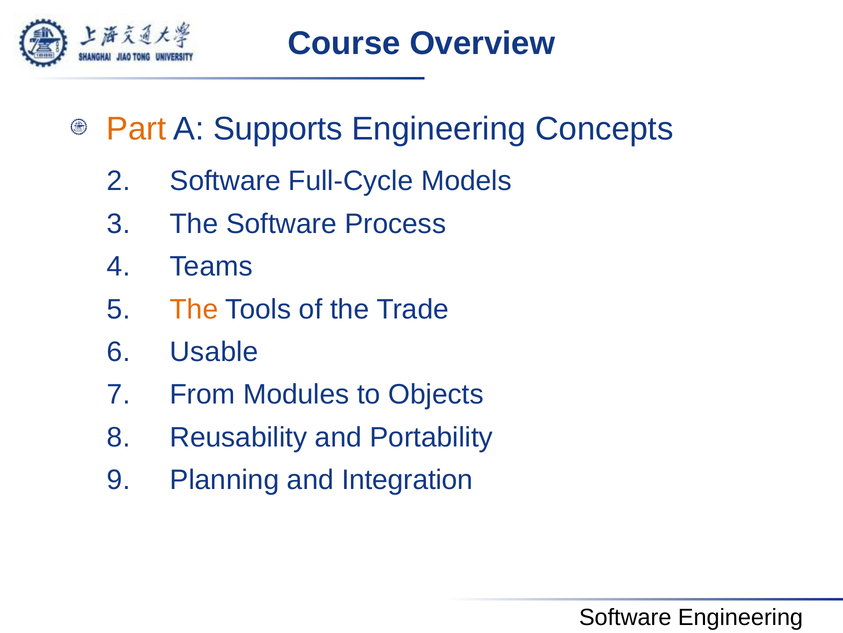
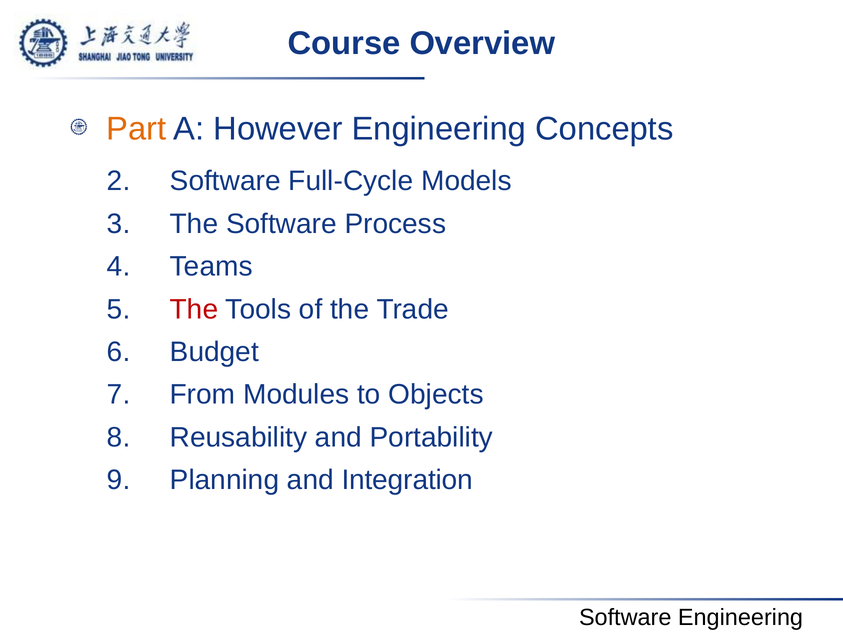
Supports: Supports -> However (278, 129)
The colour: orange -> red (194, 309)
Usable: Usable -> Budget (214, 352)
